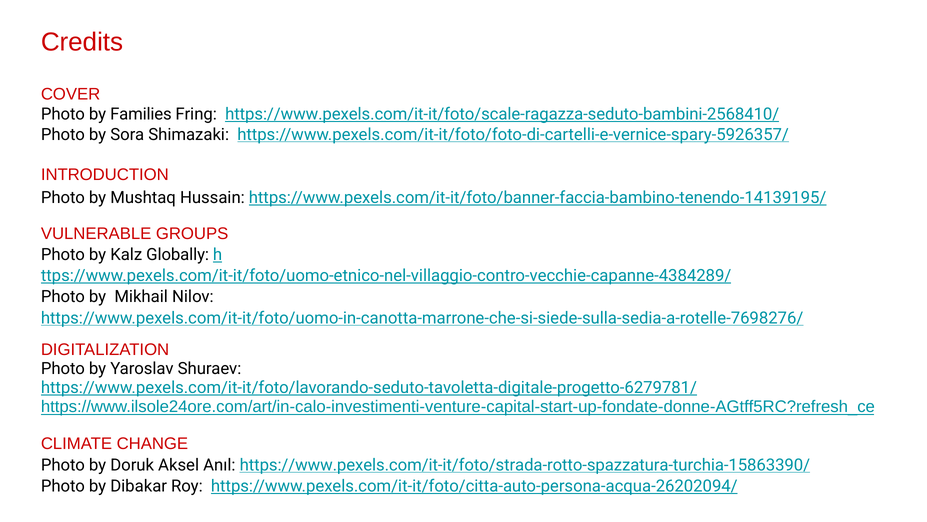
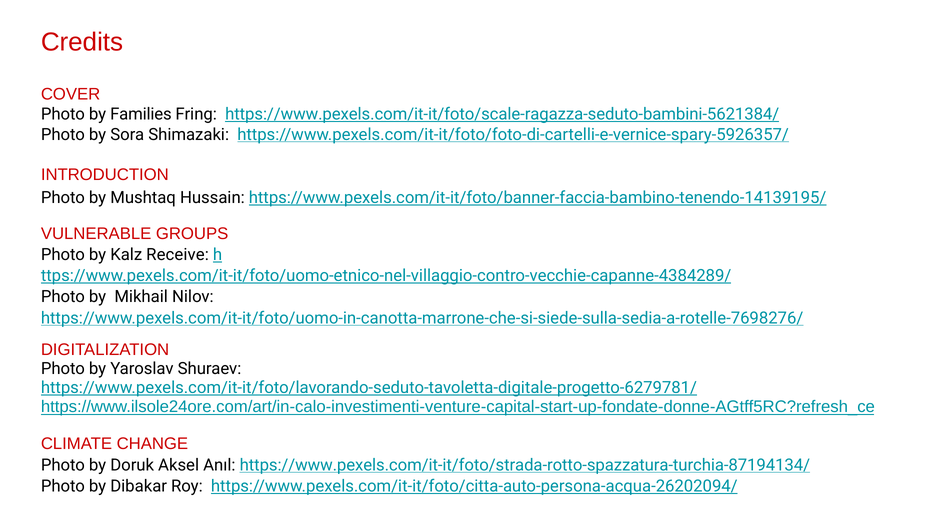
https://www.pexels.com/it-it/foto/scale-ragazza-seduto-bambini-2568410/: https://www.pexels.com/it-it/foto/scale-ragazza-seduto-bambini-2568410/ -> https://www.pexels.com/it-it/foto/scale-ragazza-seduto-bambini-5621384/ (502, 114)
Globally: Globally -> Receive (178, 254)
https://www.pexels.com/it-it/foto/strada-rotto-spazzatura-turchia-15863390/: https://www.pexels.com/it-it/foto/strada-rotto-spazzatura-turchia-15863390/ -> https://www.pexels.com/it-it/foto/strada-rotto-spazzatura-turchia-87194134/ (525, 465)
